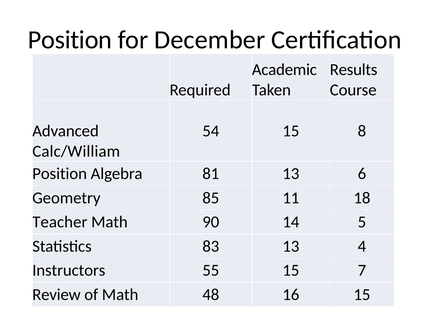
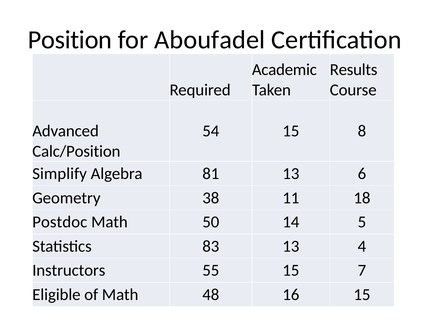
December: December -> Aboufadel (210, 40)
Calc/William: Calc/William -> Calc/Position (76, 152)
Position: Position -> Simplify (60, 174)
85: 85 -> 38 (211, 198)
Teacher: Teacher -> Postdoc (60, 222)
90: 90 -> 50 (211, 222)
Review: Review -> Eligible (56, 295)
